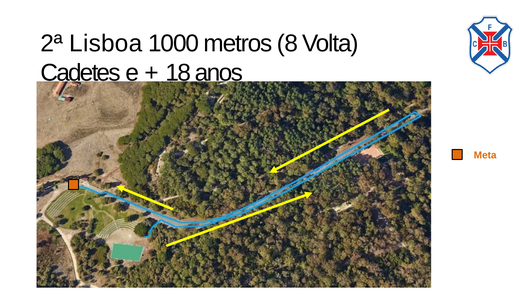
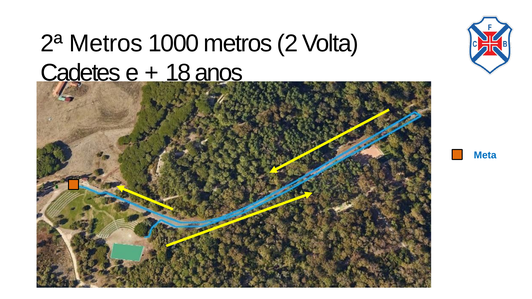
2ª Lisboa: Lisboa -> Metros (106, 44)
8: 8 -> 2 (287, 44)
Meta colour: orange -> blue (485, 155)
